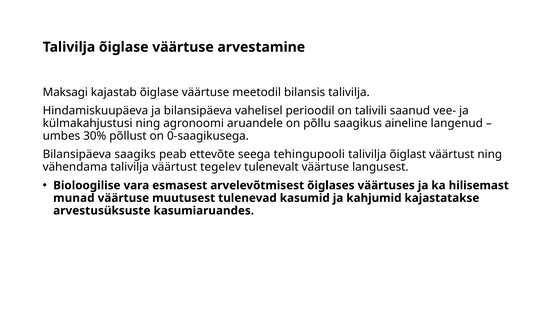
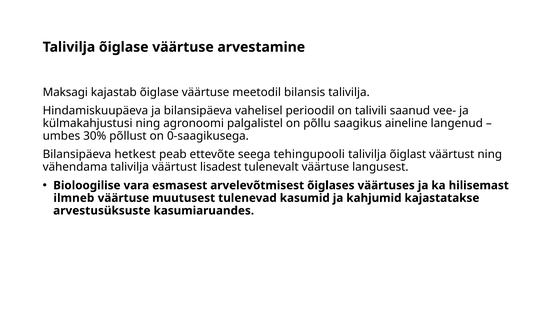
aruandele: aruandele -> palgalistel (255, 123)
saagiks: saagiks -> hetkest (135, 154)
tegelev: tegelev -> lisadest (221, 167)
munad: munad -> ilmneb (74, 198)
